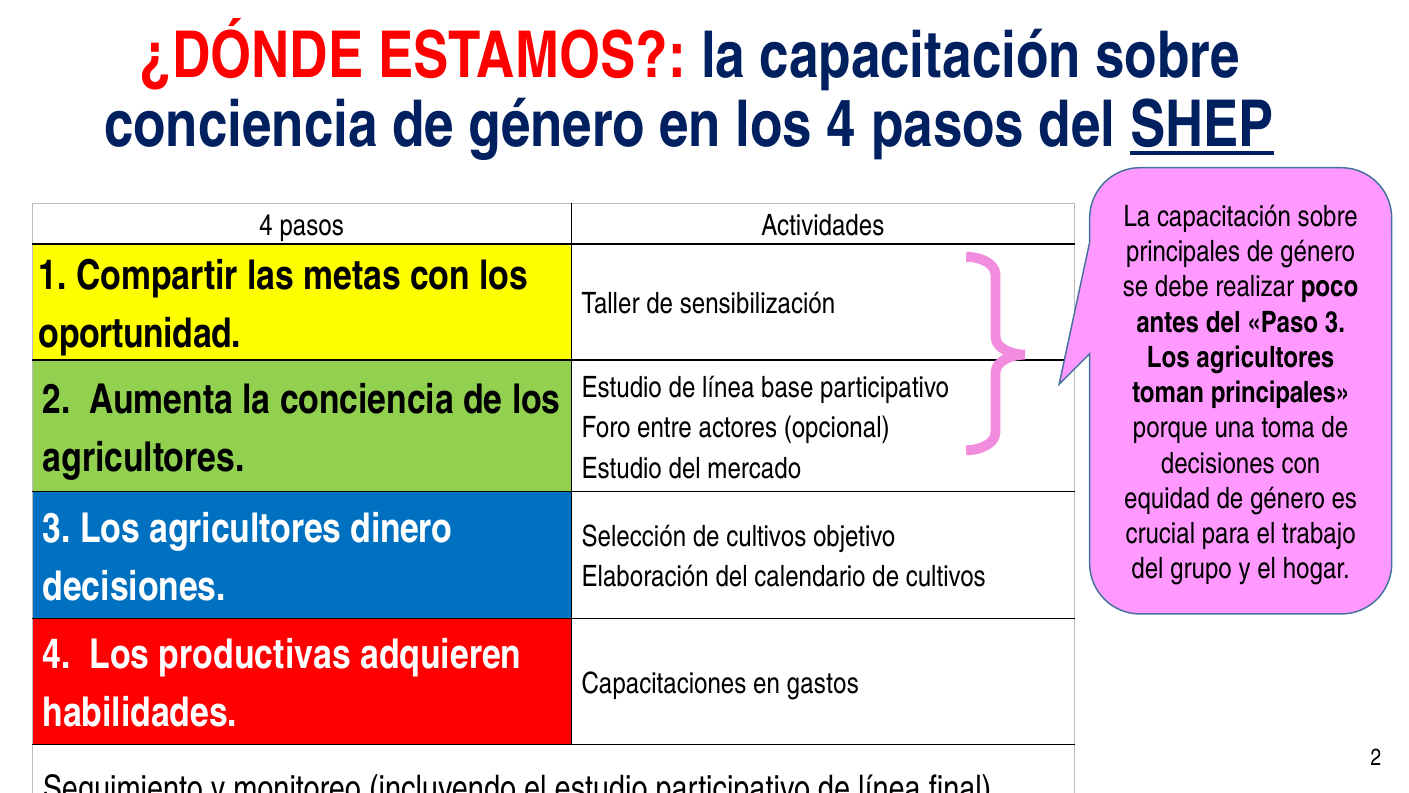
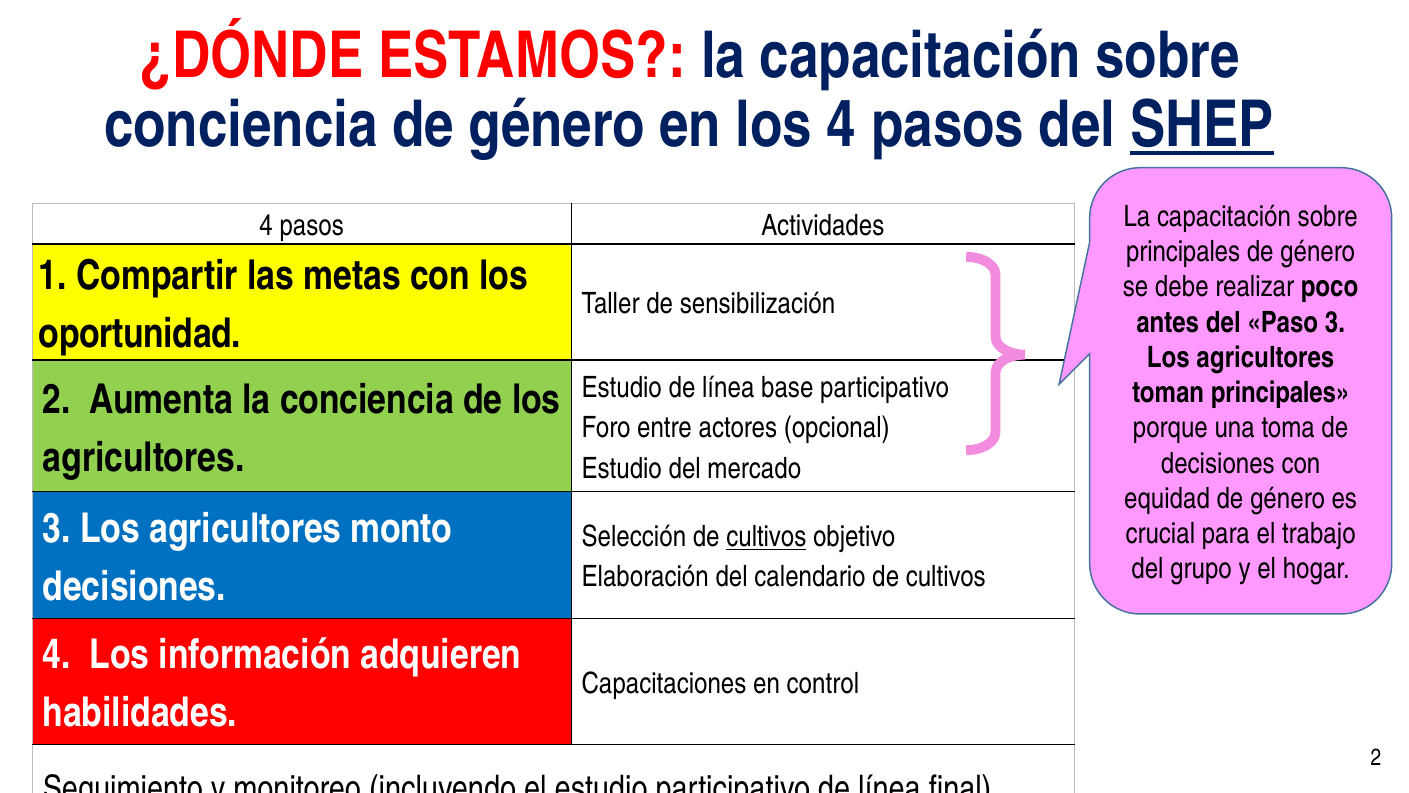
dinero: dinero -> monto (402, 528)
cultivos underline: none -> present (766, 537)
productivas: productivas -> información (255, 655)
gastos: gastos -> control (823, 683)
